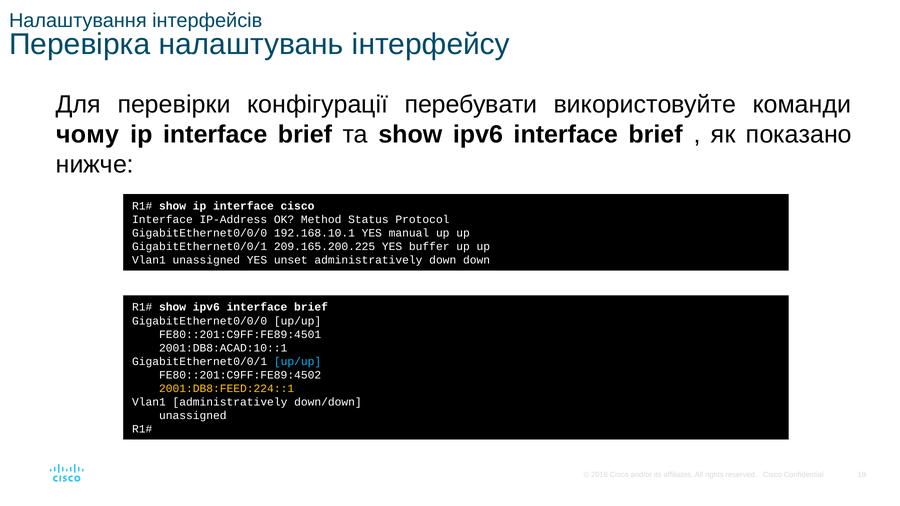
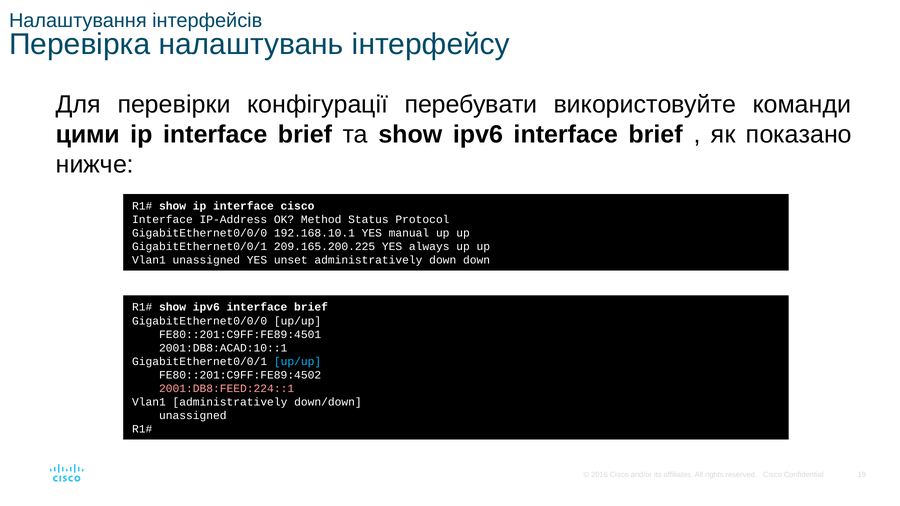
чому: чому -> цими (88, 134)
buffer: buffer -> always (429, 247)
2001:DB8:FEED:224::1 colour: yellow -> pink (227, 389)
